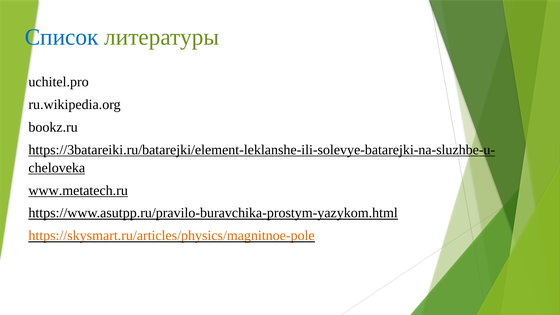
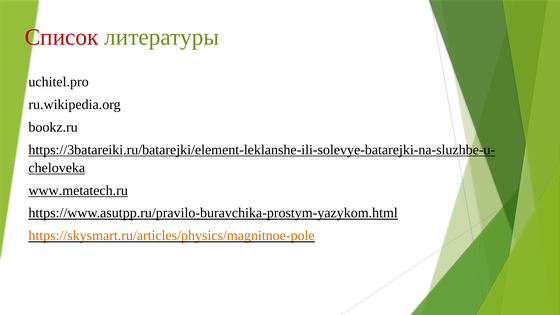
Список colour: blue -> red (62, 37)
